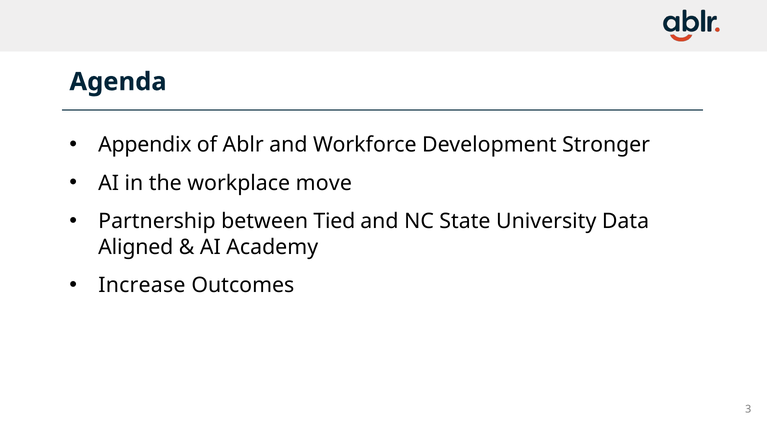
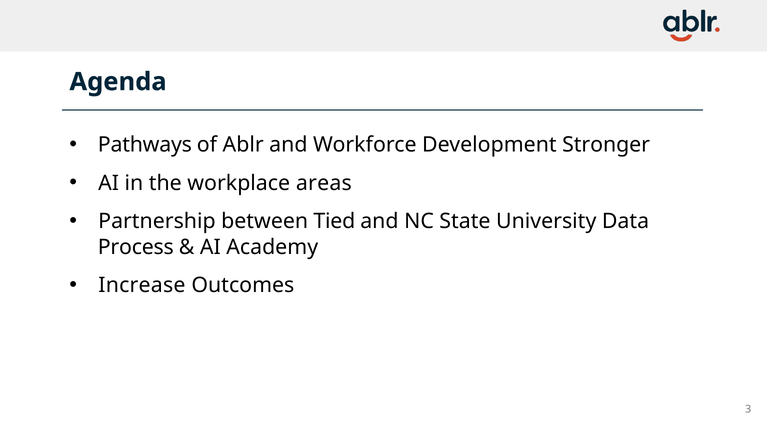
Appendix: Appendix -> Pathways (145, 145)
move: move -> areas (324, 183)
Aligned: Aligned -> Process (136, 247)
